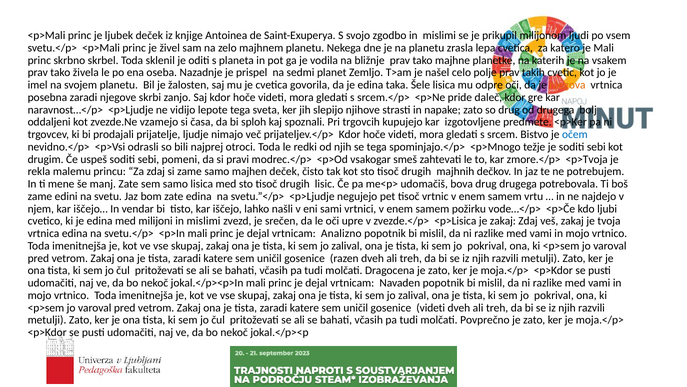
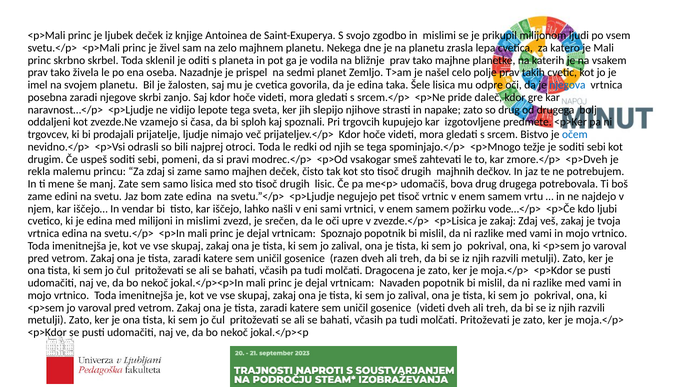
njegova colour: orange -> blue (567, 85)
<p>Tvoja: <p>Tvoja -> <p>Dveh (587, 159)
Analizno: Analizno -> Spoznajo (341, 233)
molčati Povprečno: Povprečno -> Pritoževati (485, 320)
